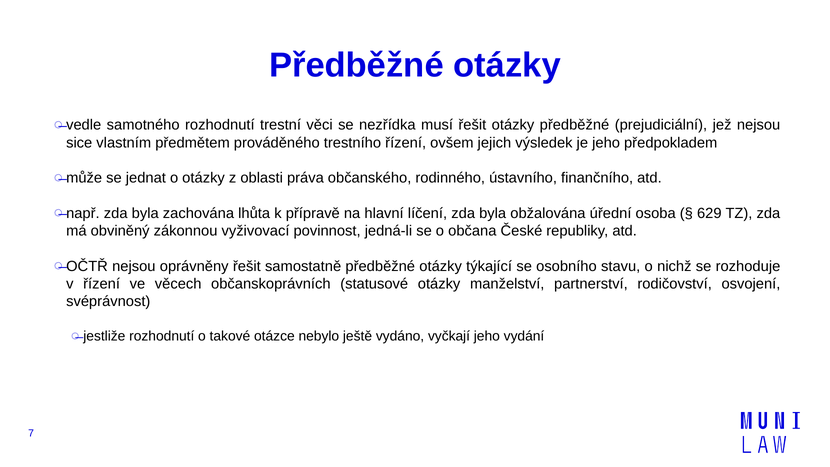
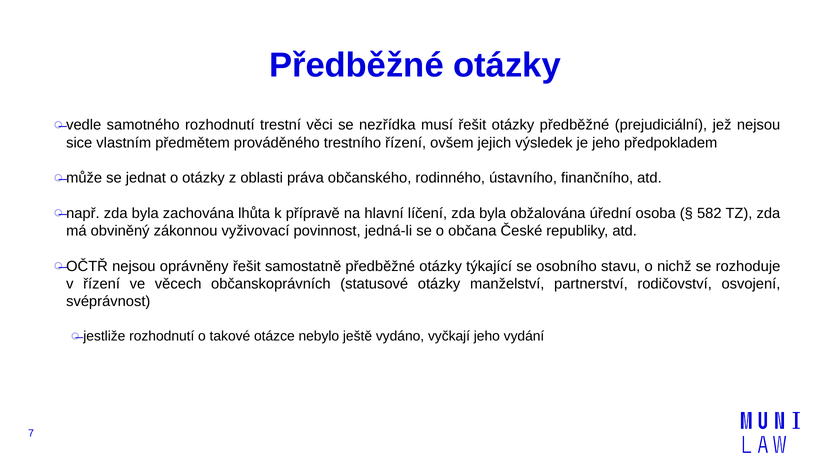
629: 629 -> 582 (709, 213)
